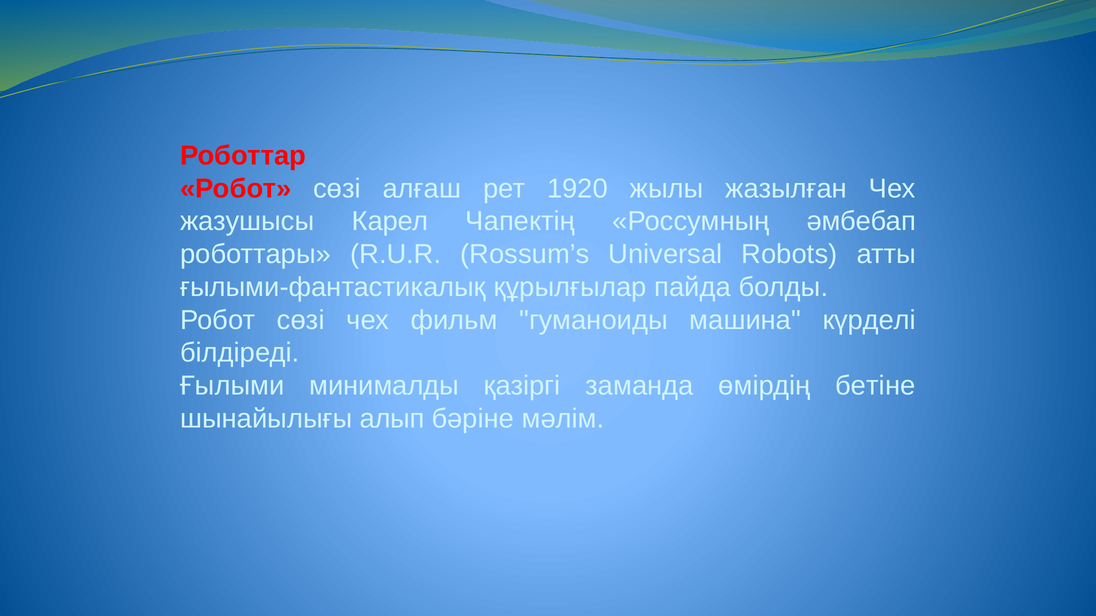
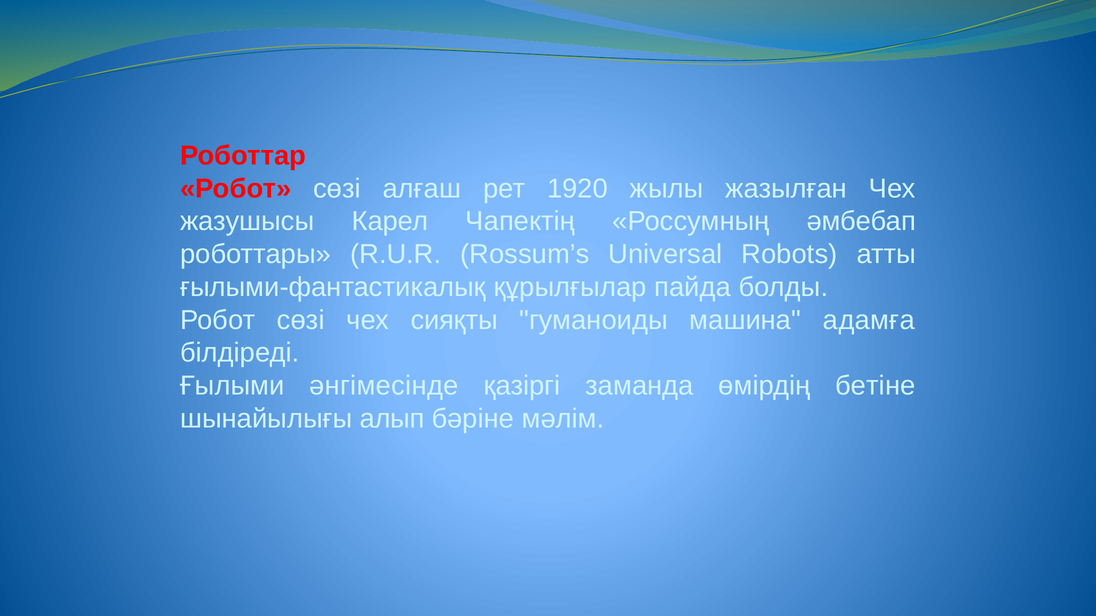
фильм: фильм -> сияқты (454, 320)
күрделі: күрделі -> адамға (869, 320)
минималды: минималды -> әнгімесінде (384, 386)
